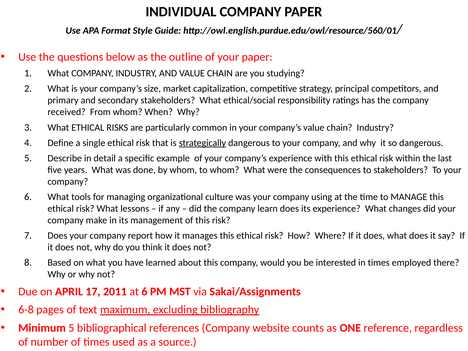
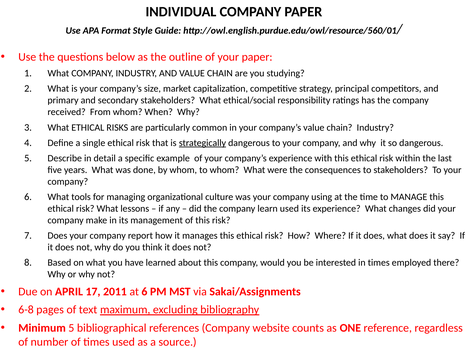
learn does: does -> used (289, 209)
